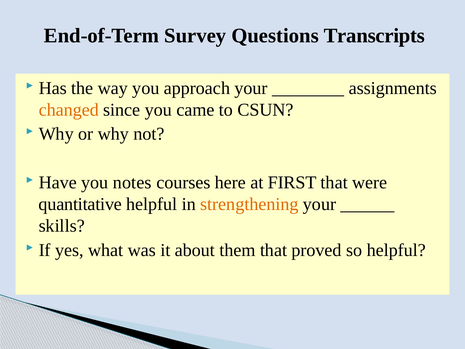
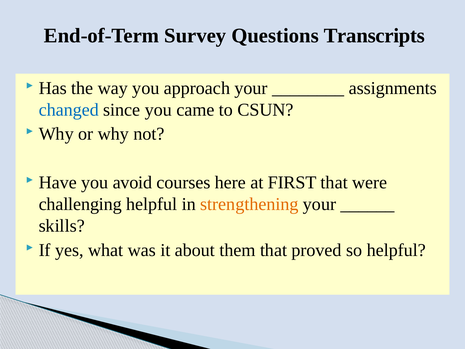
changed colour: orange -> blue (69, 110)
notes: notes -> avoid (132, 182)
quantitative: quantitative -> challenging (80, 204)
